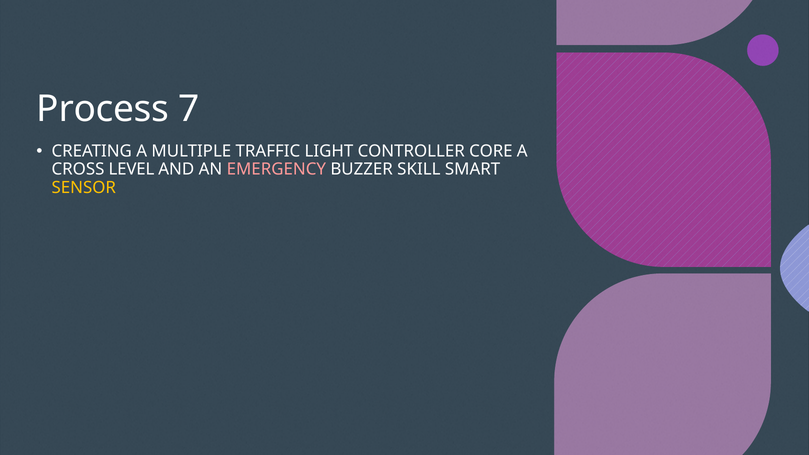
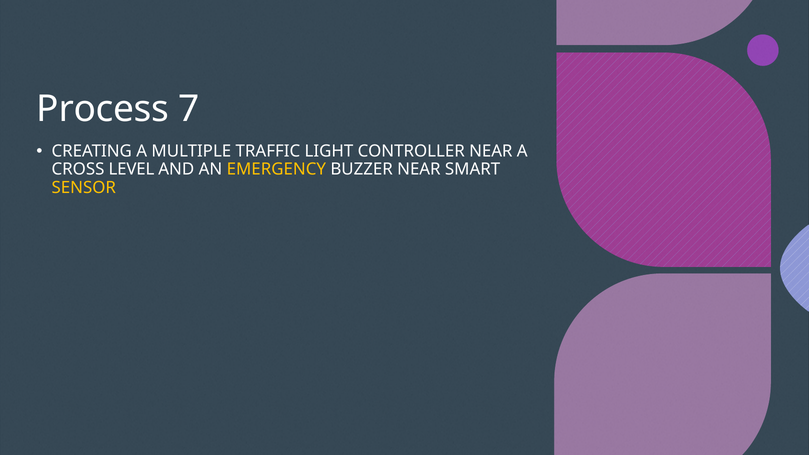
CONTROLLER CORE: CORE -> NEAR (491, 151)
EMERGENCY colour: pink -> yellow (276, 169)
BUZZER SKILL: SKILL -> NEAR (419, 169)
